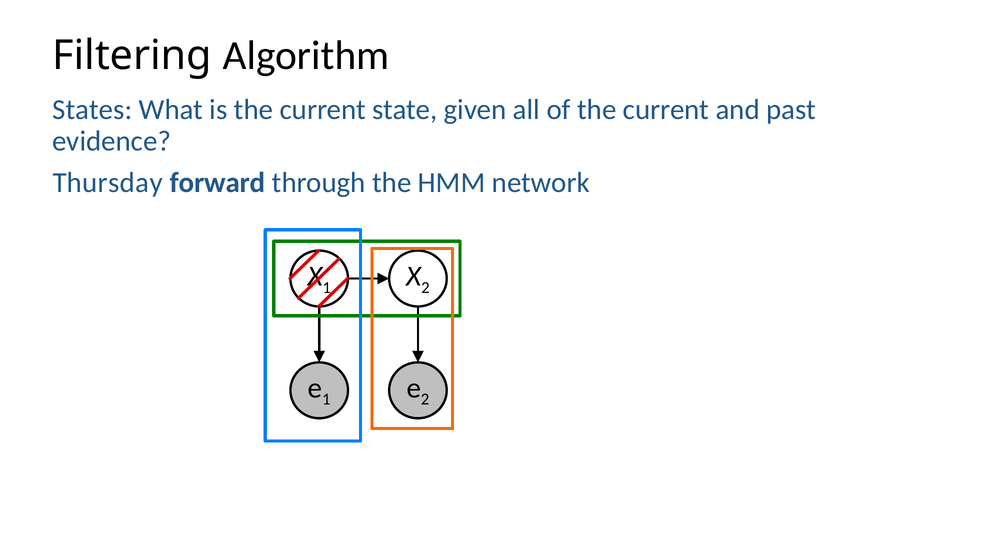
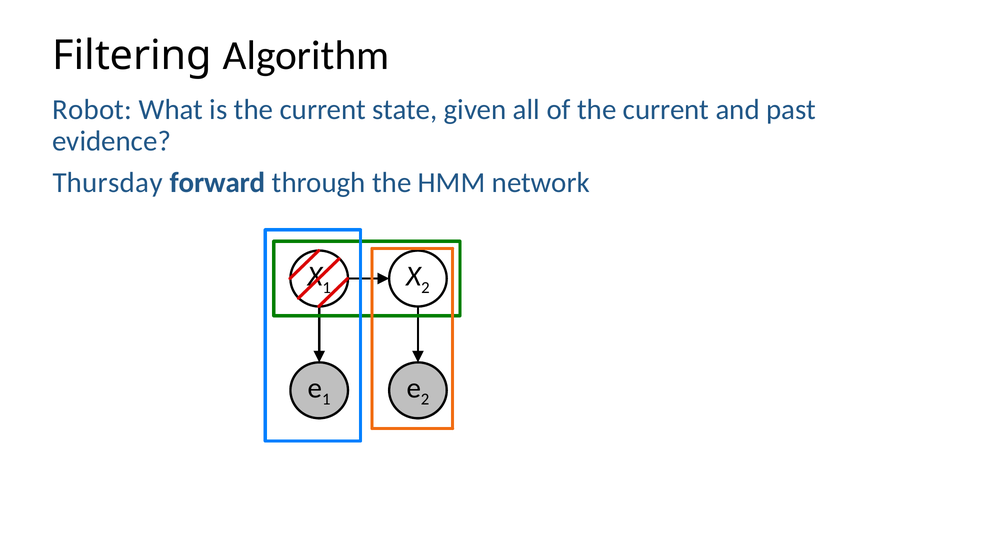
States: States -> Robot (92, 110)
